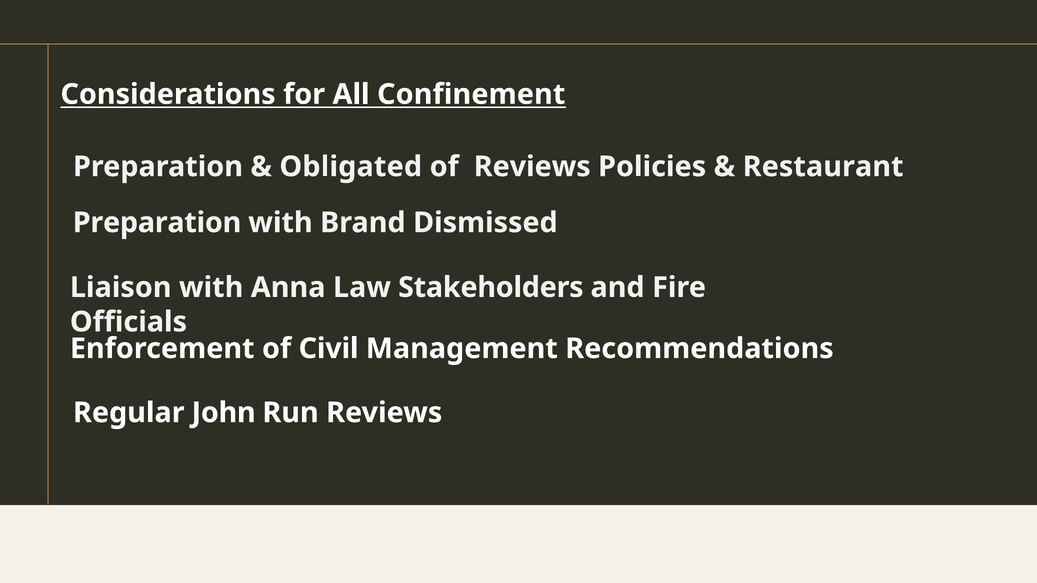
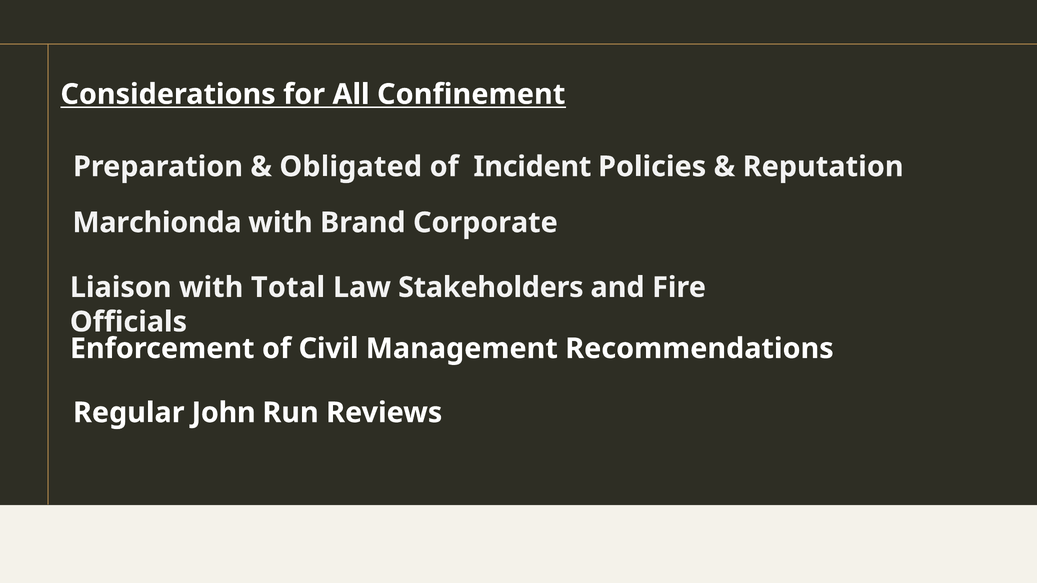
of Reviews: Reviews -> Incident (532, 167)
Restaurant: Restaurant -> Reputation (823, 167)
Preparation: Preparation -> Marchionda (157, 223)
Dismissed: Dismissed -> Corporate (485, 223)
Anna: Anna -> Total (288, 288)
